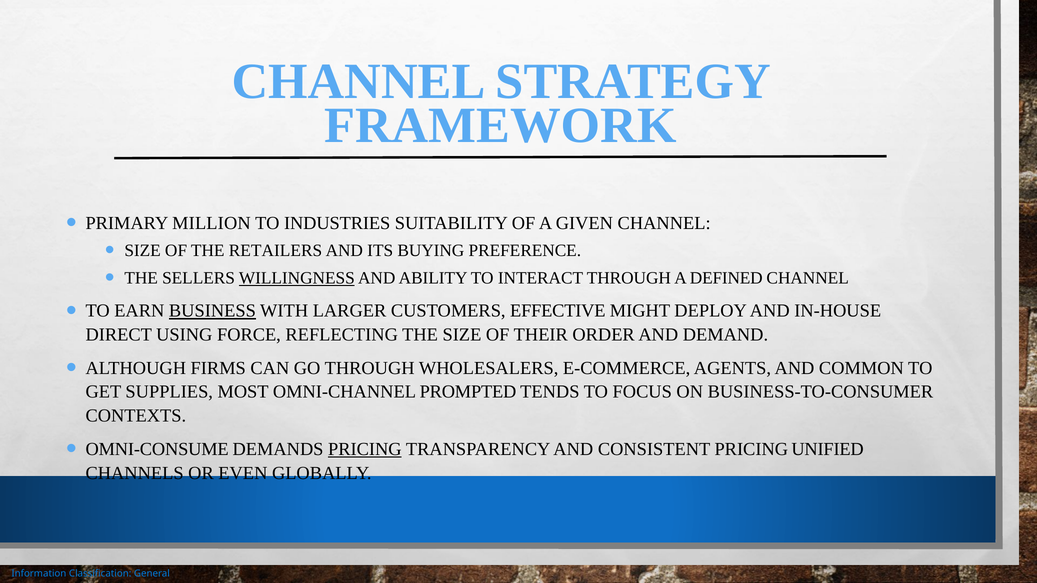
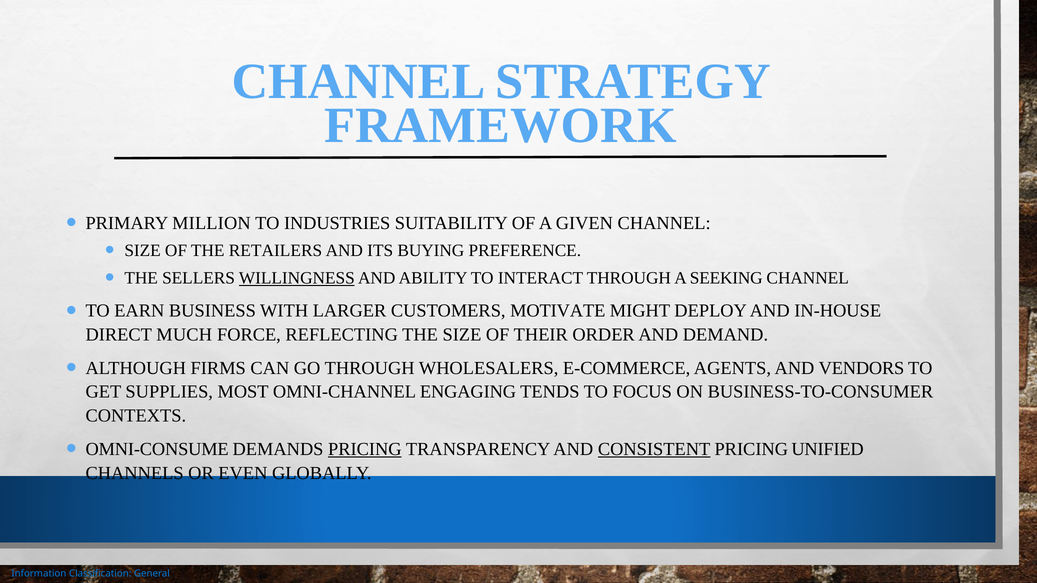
DEFINED: DEFINED -> SEEKING (726, 278)
BUSINESS underline: present -> none (212, 311)
EFFECTIVE: EFFECTIVE -> MOTIVATE (558, 311)
USING: USING -> MUCH (184, 335)
COMMON: COMMON -> VENDORS (862, 368)
PROMPTED: PROMPTED -> ENGAGING (468, 392)
CONSISTENT underline: none -> present (654, 449)
